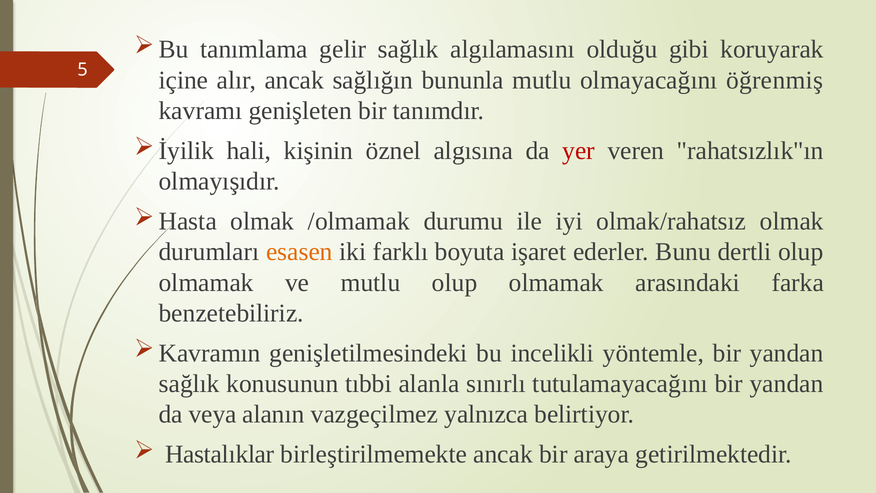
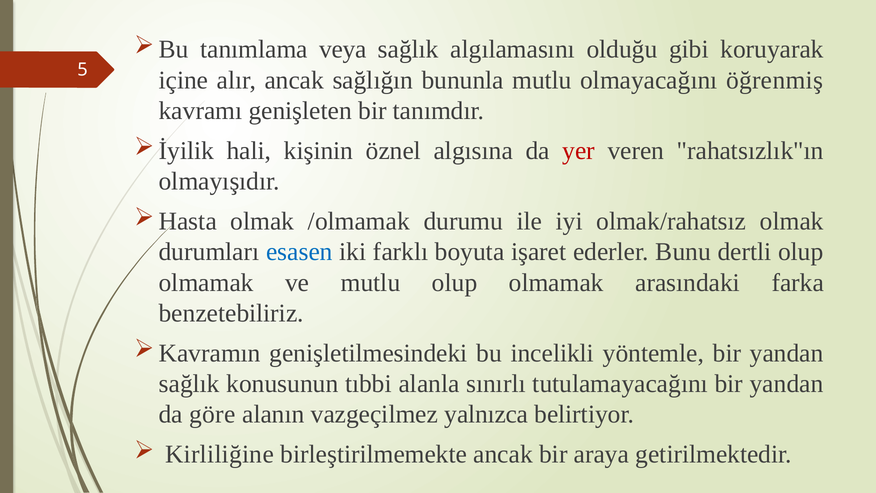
gelir: gelir -> veya (343, 49)
esasen colour: orange -> blue (299, 252)
veya: veya -> göre (212, 414)
Hastalıklar: Hastalıklar -> Kirliliğine (219, 454)
